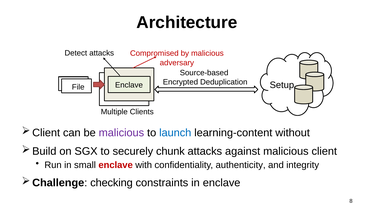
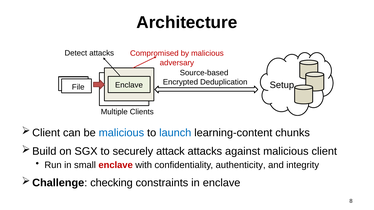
malicious colour: purple -> blue (121, 133)
without: without -> chunks (293, 133)
chunk: chunk -> attack (170, 151)
